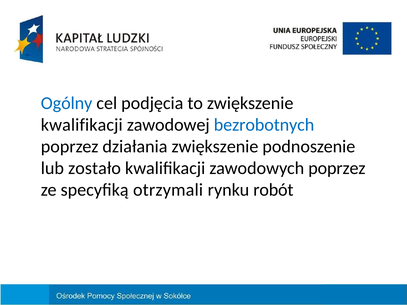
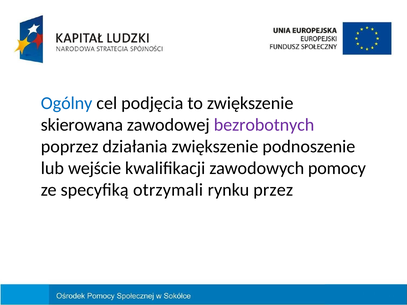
kwalifikacji: kwalifikacji -> skierowana (82, 125)
bezrobotnych colour: blue -> purple (264, 125)
zostało: zostało -> wejście (95, 168)
zawodowych poprzez: poprzez -> pomocy (337, 168)
robót: robót -> przez (273, 190)
